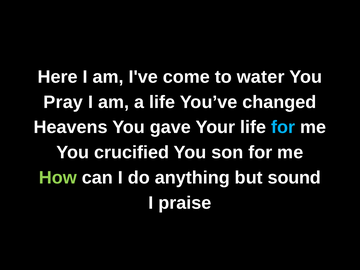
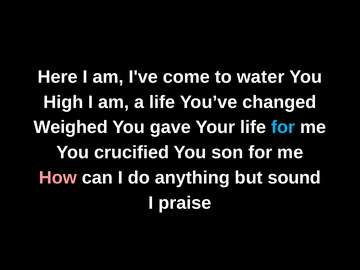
Pray: Pray -> High (63, 102)
Heavens: Heavens -> Weighed (71, 127)
How colour: light green -> pink (58, 178)
